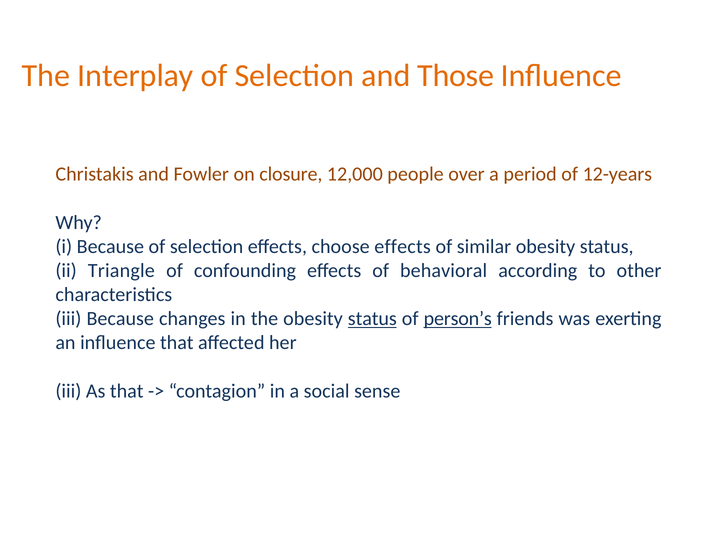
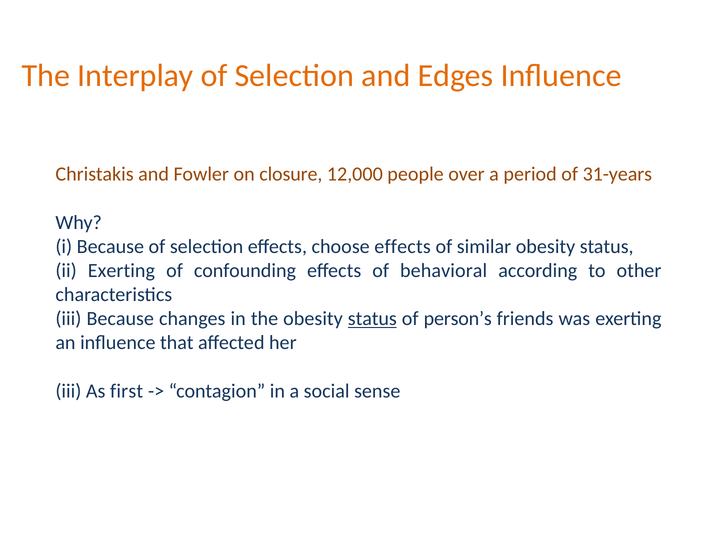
Those: Those -> Edges (456, 76)
12-years: 12-years -> 31-years (617, 174)
ii Triangle: Triangle -> Exerting (121, 271)
person’s underline: present -> none (458, 319)
As that: that -> first (127, 391)
